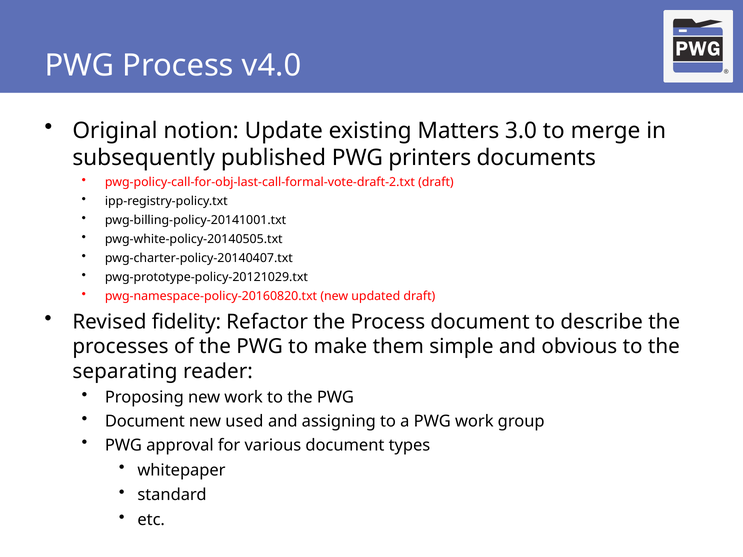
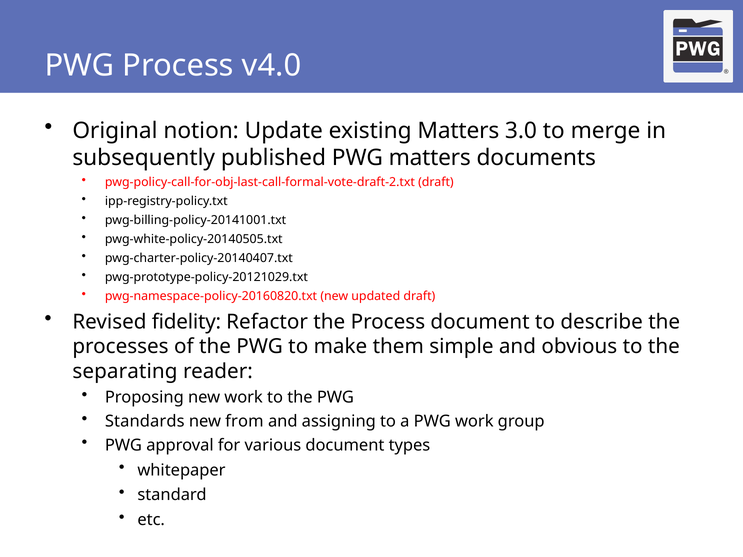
PWG printers: printers -> matters (430, 158)
Document: Document -> Standards (145, 421)
used: used -> from (244, 421)
